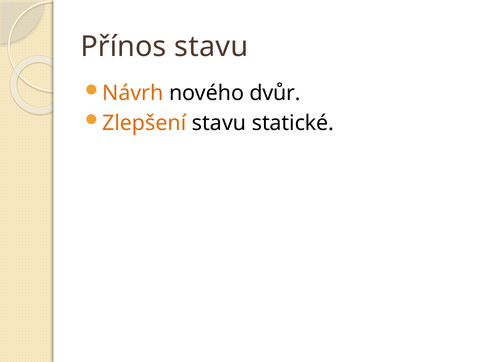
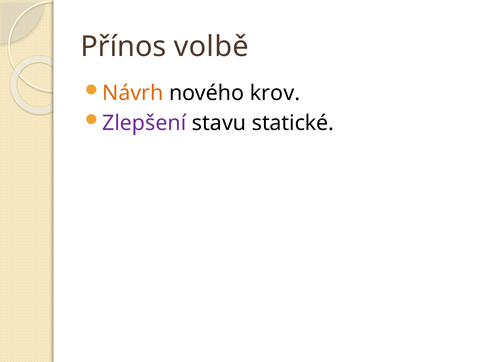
Přínos stavu: stavu -> volbě (211, 47)
dvůr: dvůr -> krov (275, 93)
Zlepšení colour: orange -> purple (144, 123)
